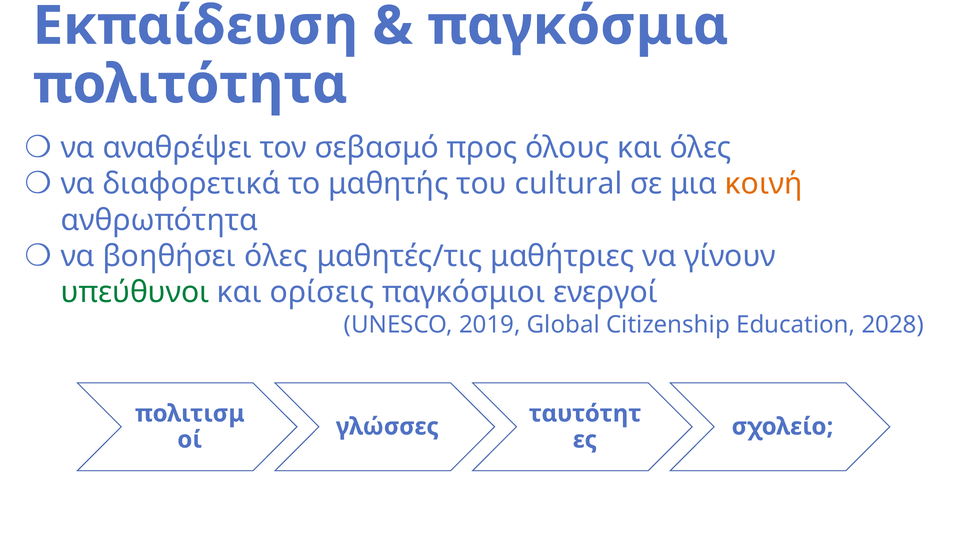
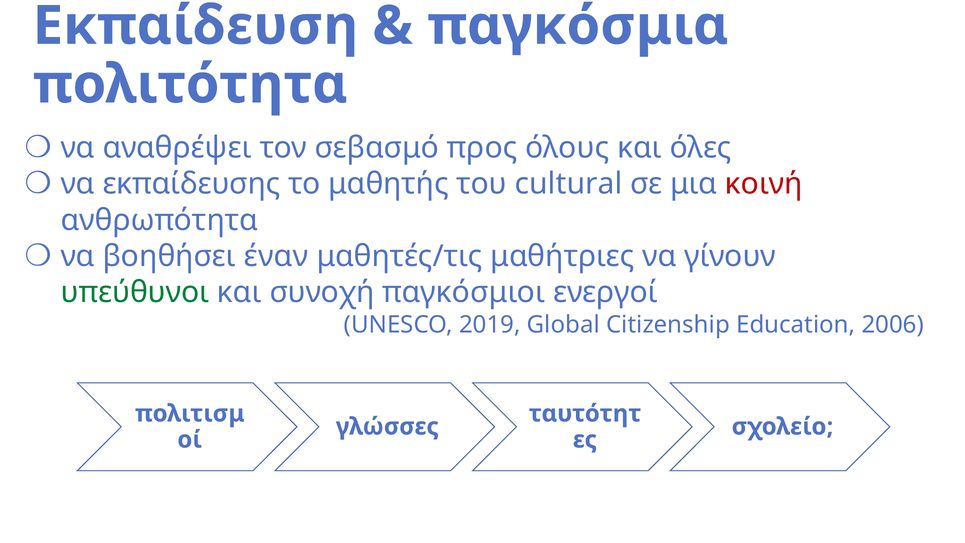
διαφορετικά: διαφορετικά -> εκπαίδευσης (192, 184)
κοινή colour: orange -> red (764, 184)
βοηθήσει όλες: όλες -> έναν (276, 256)
ορίσεις: ορίσεις -> συνοχή (322, 292)
2028: 2028 -> 2006 (893, 325)
